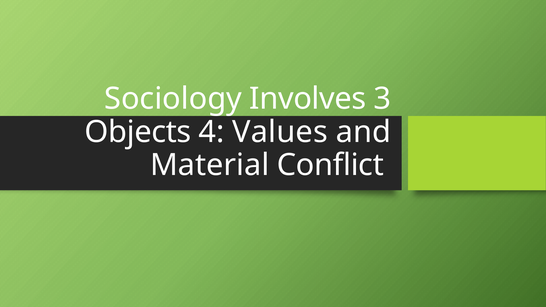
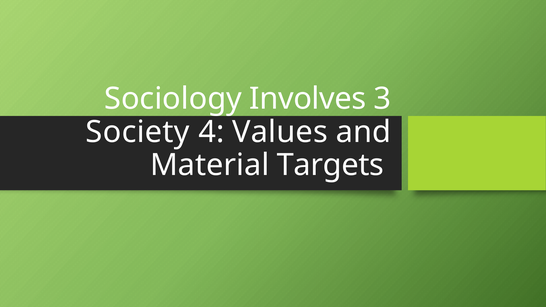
Objects: Objects -> Society (138, 132)
Conflict: Conflict -> Targets (330, 165)
